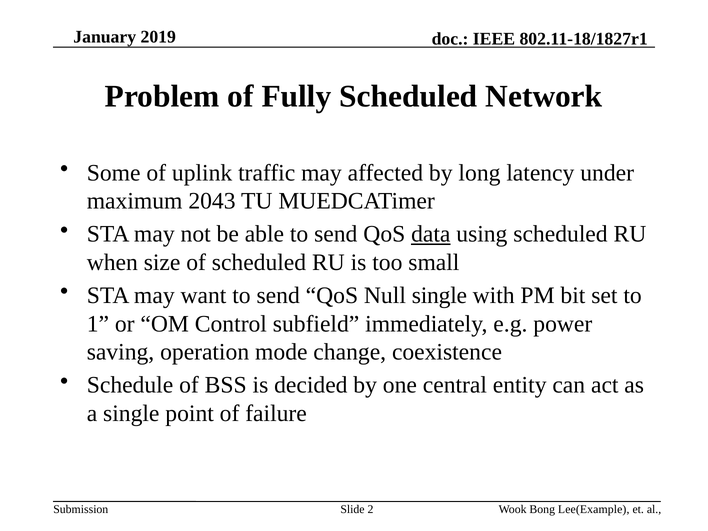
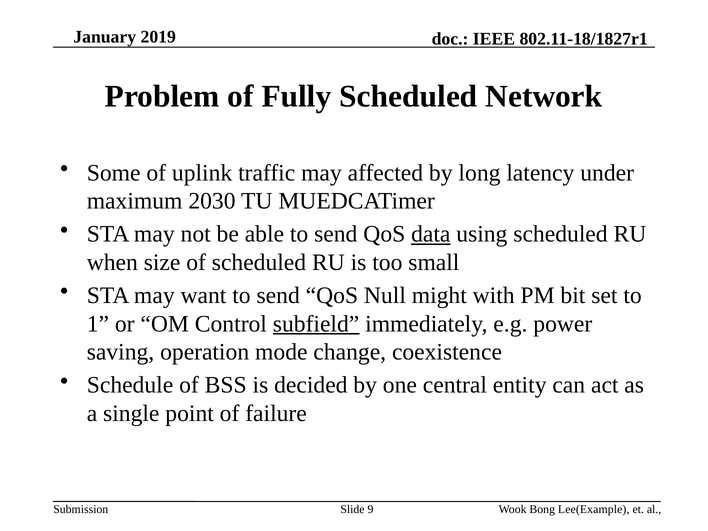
2043: 2043 -> 2030 (212, 201)
Null single: single -> might (439, 295)
subfield underline: none -> present (316, 324)
2: 2 -> 9 (370, 509)
